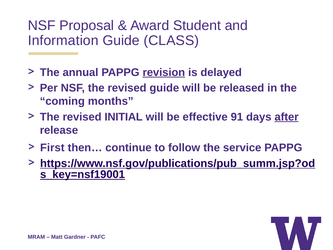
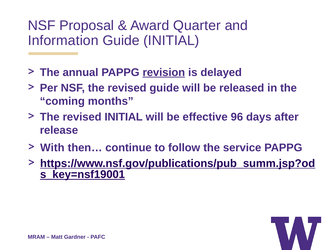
Student: Student -> Quarter (197, 25)
Guide CLASS: CLASS -> INITIAL (171, 40)
91: 91 -> 96 (237, 117)
after underline: present -> none (287, 117)
First: First -> With (52, 148)
